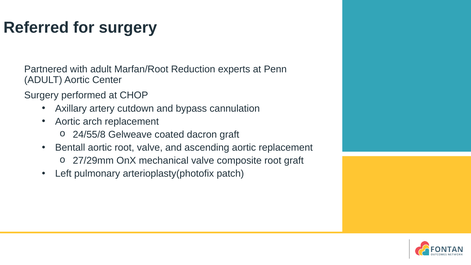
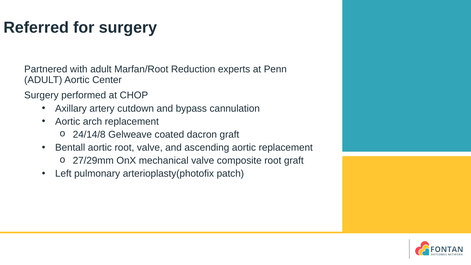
24/55/8: 24/55/8 -> 24/14/8 (89, 134)
